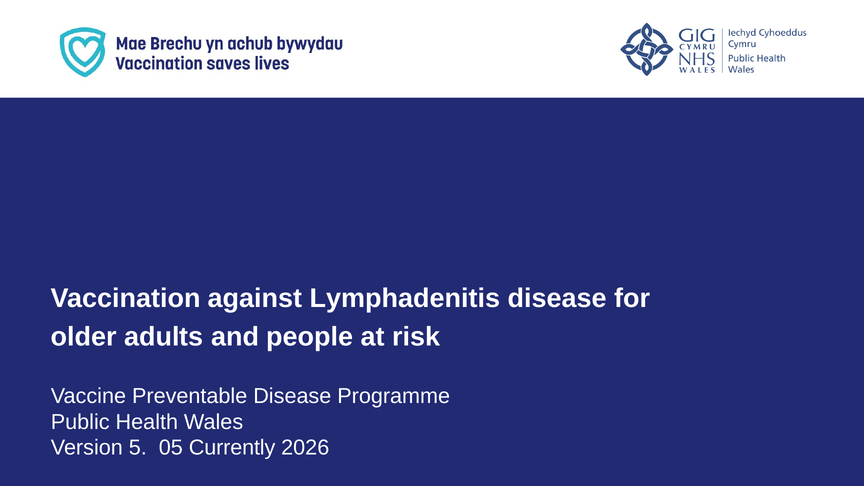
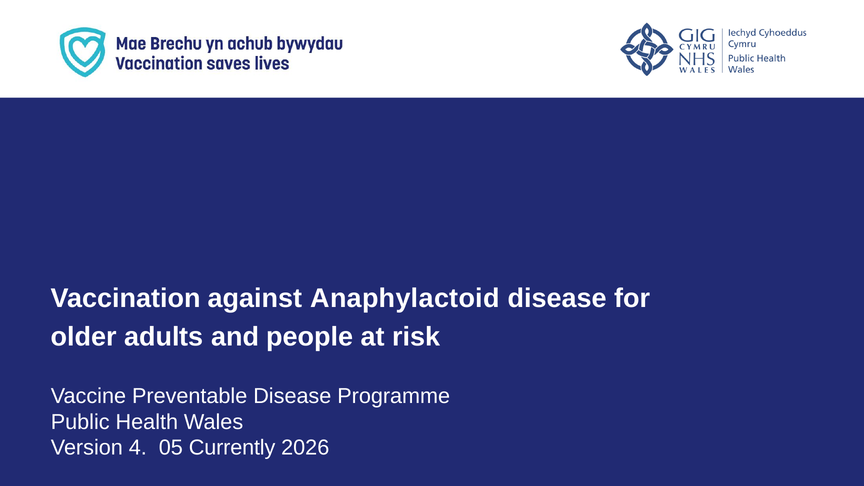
Lymphadenitis: Lymphadenitis -> Anaphylactoid (405, 298)
5: 5 -> 4 (138, 448)
